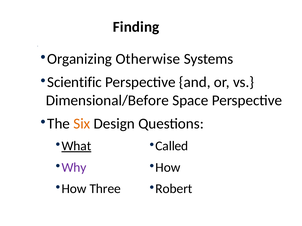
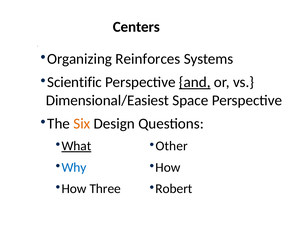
Finding: Finding -> Centers (136, 27)
Otherwise: Otherwise -> Reinforces (148, 59)
and underline: none -> present (195, 82)
Dimensional/Before: Dimensional/Before -> Dimensional/Easiest (107, 101)
Called: Called -> Other (172, 146)
Why colour: purple -> blue (74, 168)
